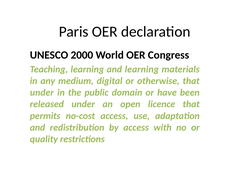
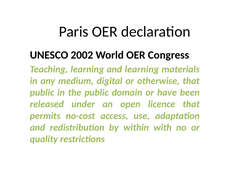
2000: 2000 -> 2002 (82, 55)
under: under -> public (42, 92)
by access: access -> within (136, 127)
